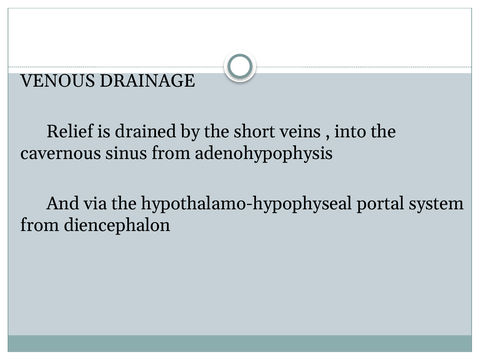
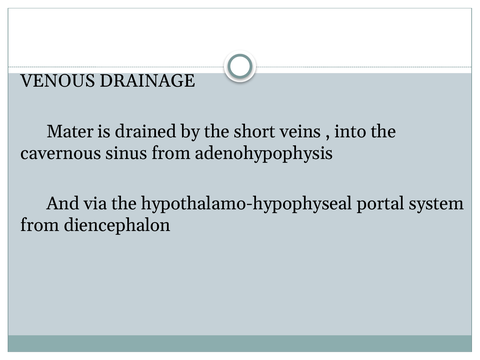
Relief: Relief -> Mater (70, 131)
